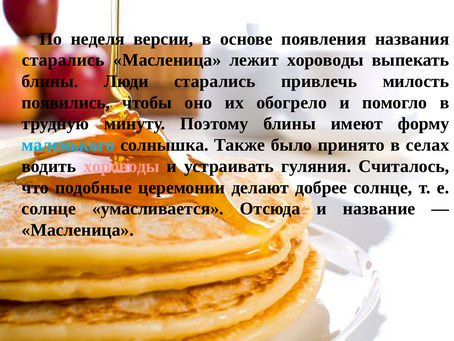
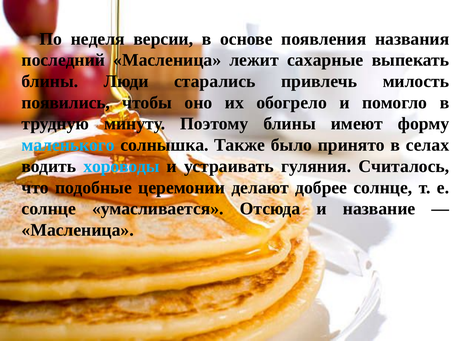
старались: старались -> последний (63, 60)
лежит хороводы: хороводы -> сахарные (325, 60)
хороводы colour: pink -> light blue (122, 166)
